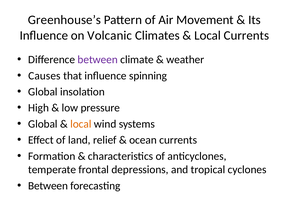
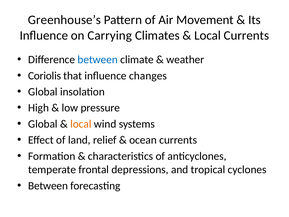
Volcanic: Volcanic -> Carrying (110, 35)
between colour: purple -> blue (98, 60)
Causes: Causes -> Coriolis (45, 76)
spinning: spinning -> changes (148, 76)
